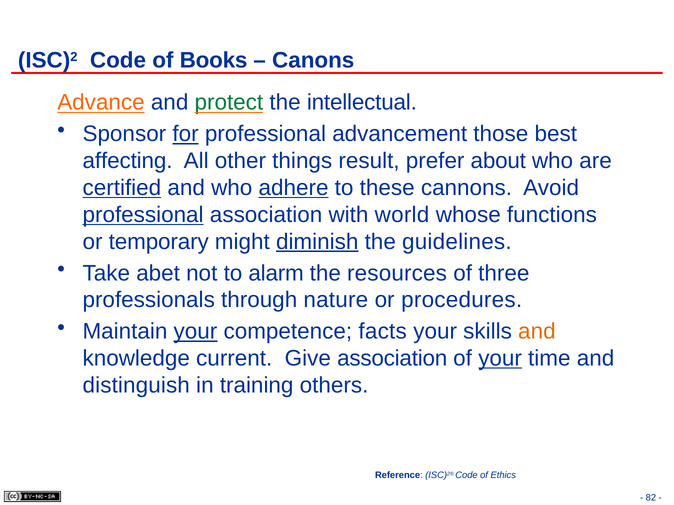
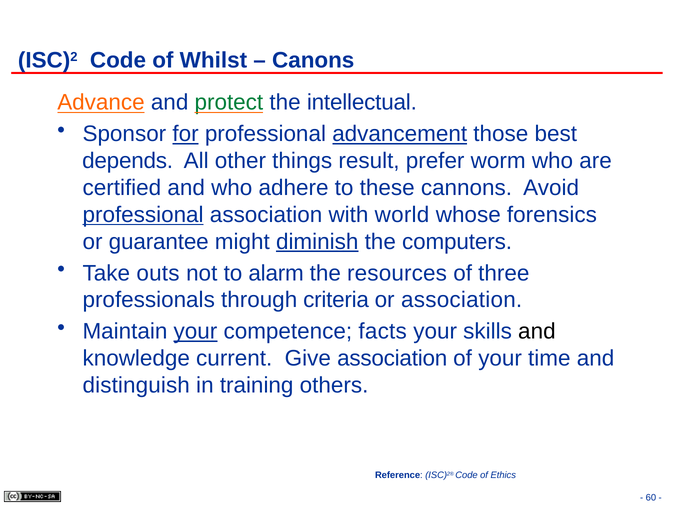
Books: Books -> Whilst (213, 61)
advancement underline: none -> present (400, 134)
affecting: affecting -> depends (128, 161)
about: about -> worm (498, 161)
certified underline: present -> none (122, 188)
adhere underline: present -> none (294, 188)
functions: functions -> forensics (552, 215)
temporary: temporary -> guarantee (159, 242)
guidelines: guidelines -> computers (457, 242)
abet: abet -> outs (158, 273)
nature: nature -> criteria (336, 300)
or procedures: procedures -> association (462, 300)
and colour: orange -> black (537, 332)
your underline: present -> none (500, 359)
82: 82 -> 60 (651, 498)
